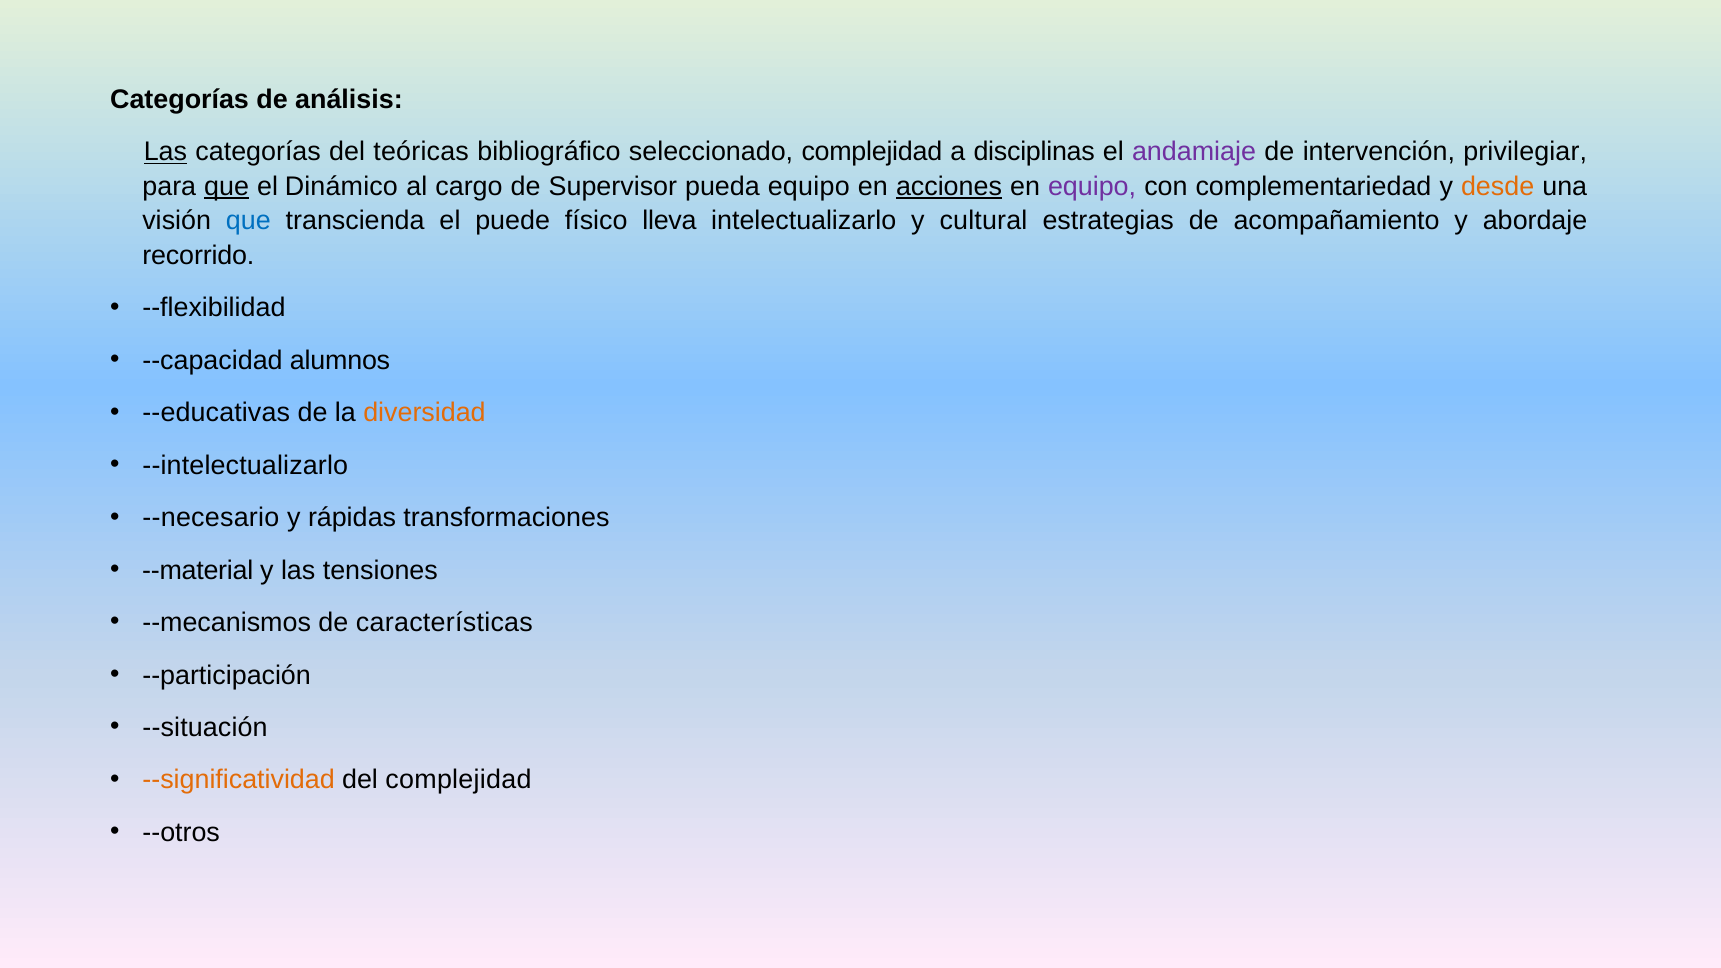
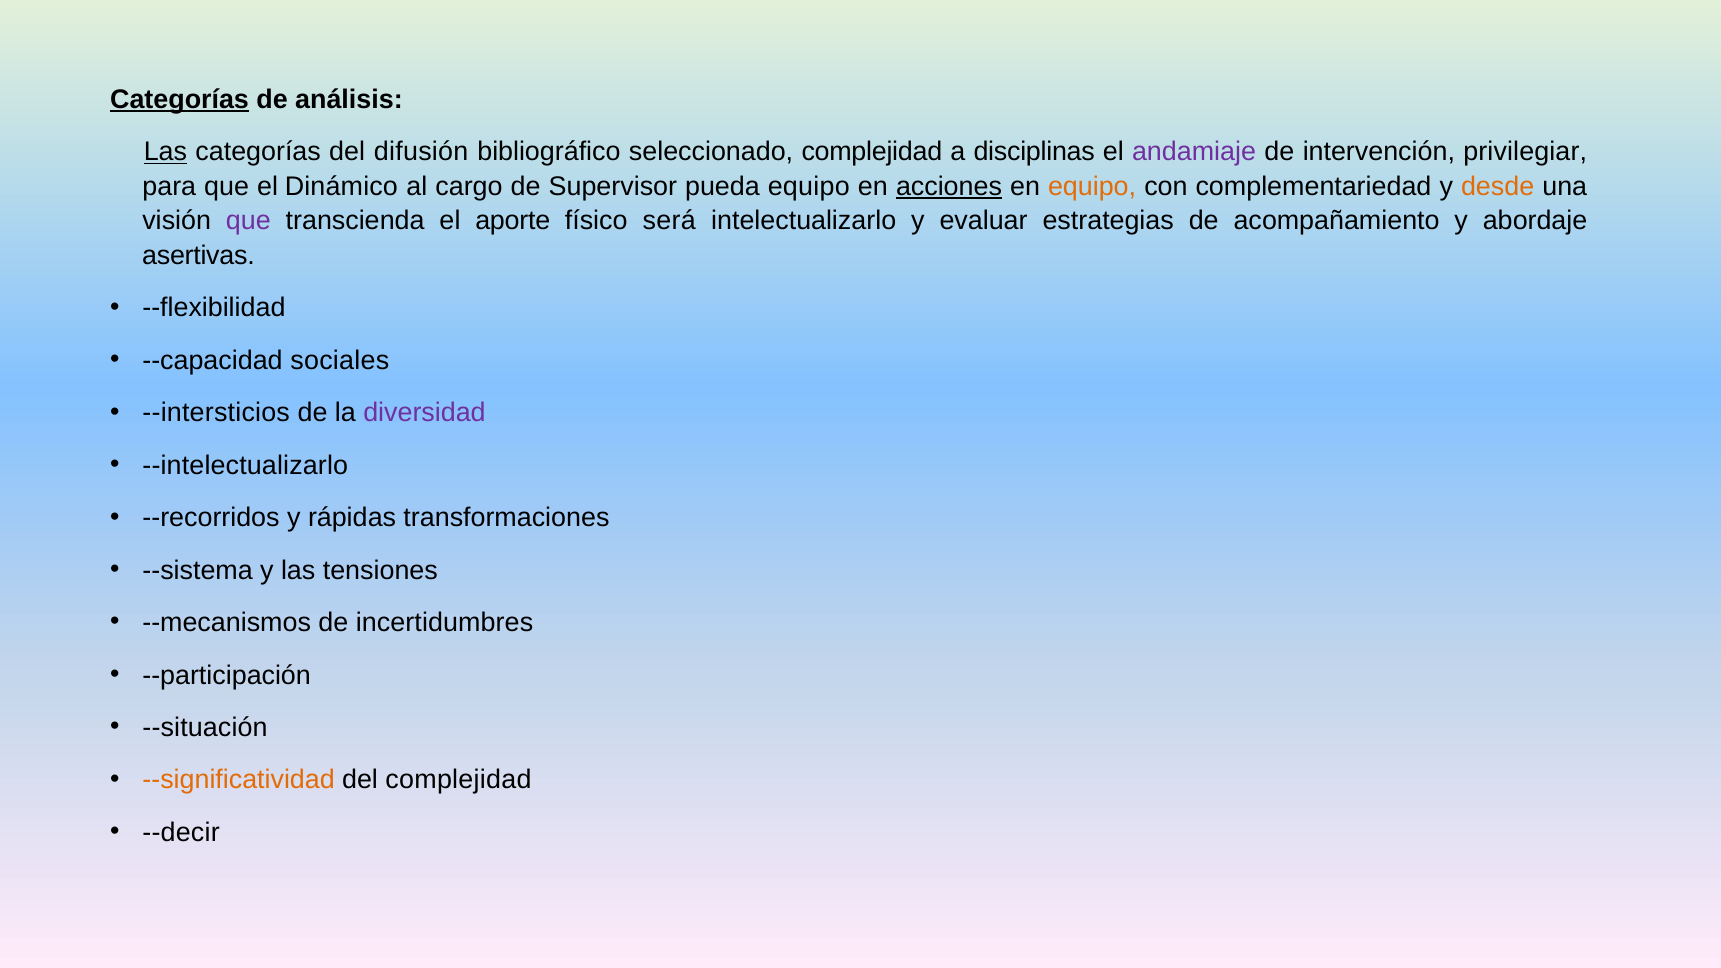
Categorías underline: none -> present (180, 100)
teóricas: teóricas -> difusión (421, 152)
que underline: present -> none (227, 187)
equipo colour: purple -> orange (1092, 187)
que colour: blue -> purple (248, 221)
puede: puede -> aporte (513, 221)
lleva: lleva -> será (669, 221)
cultural: cultural -> evaluar (984, 221)
recorrido: recorrido -> asertivas (198, 256)
alumnos: alumnos -> sociales (340, 361)
--educativas: --educativas -> --intersticios (216, 413)
diversidad colour: orange -> purple (424, 413)
--necesario: --necesario -> --recorridos (211, 518)
--material: --material -> --sistema (198, 570)
características: características -> incertidumbres (444, 623)
--otros: --otros -> --decir (181, 832)
